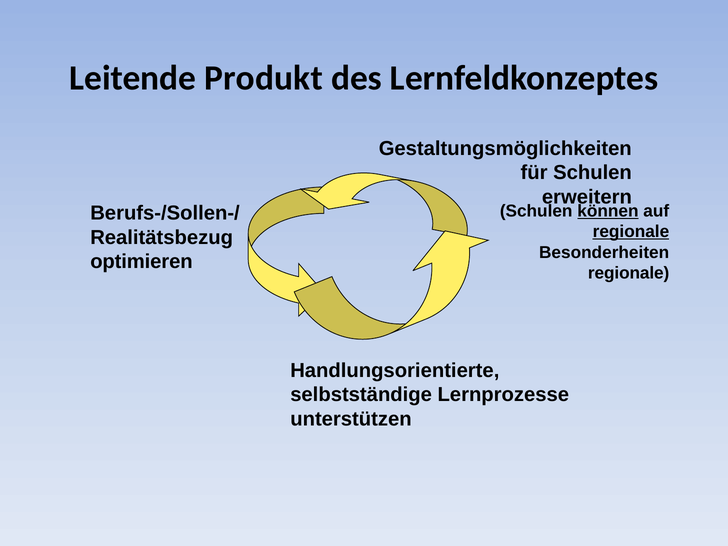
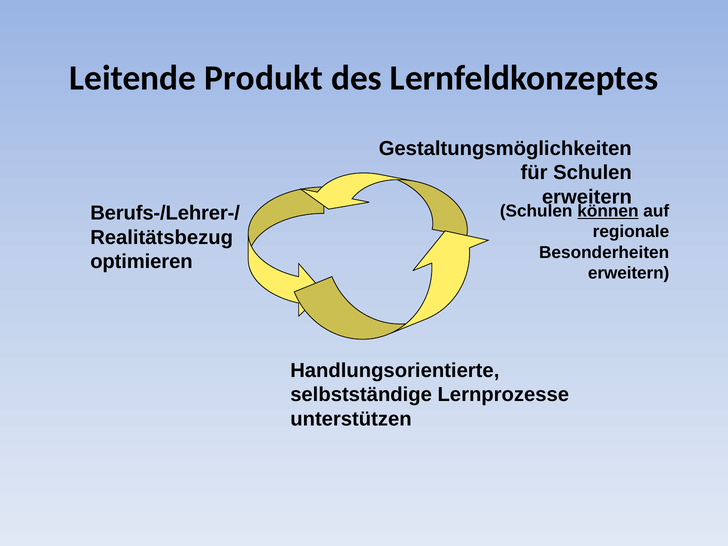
Berufs-/Sollen-/: Berufs-/Sollen-/ -> Berufs-/Lehrer-/ (165, 213)
regionale underline: present -> none (631, 232)
regionale: regionale -> erweitern (629, 273)
